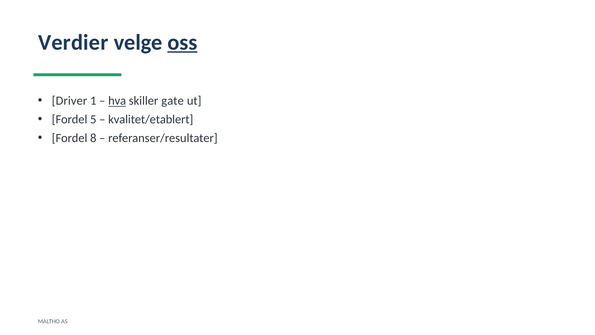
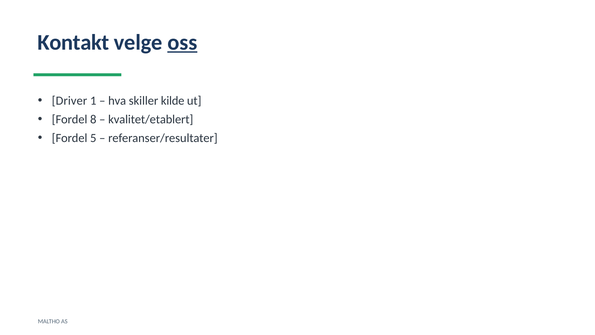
Verdier: Verdier -> Kontakt (73, 42)
hva underline: present -> none (117, 101)
gate: gate -> kilde (173, 101)
5: 5 -> 8 (93, 119)
8: 8 -> 5 (93, 138)
